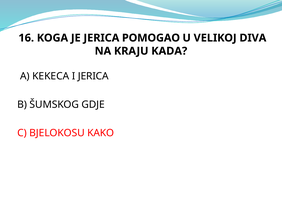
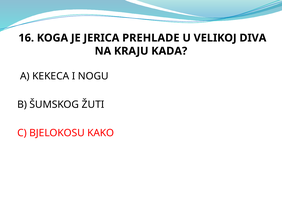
POMOGAO: POMOGAO -> PREHLADE (151, 38)
I JERICA: JERICA -> NOGU (93, 76)
GDJE: GDJE -> ŽUTI (93, 105)
